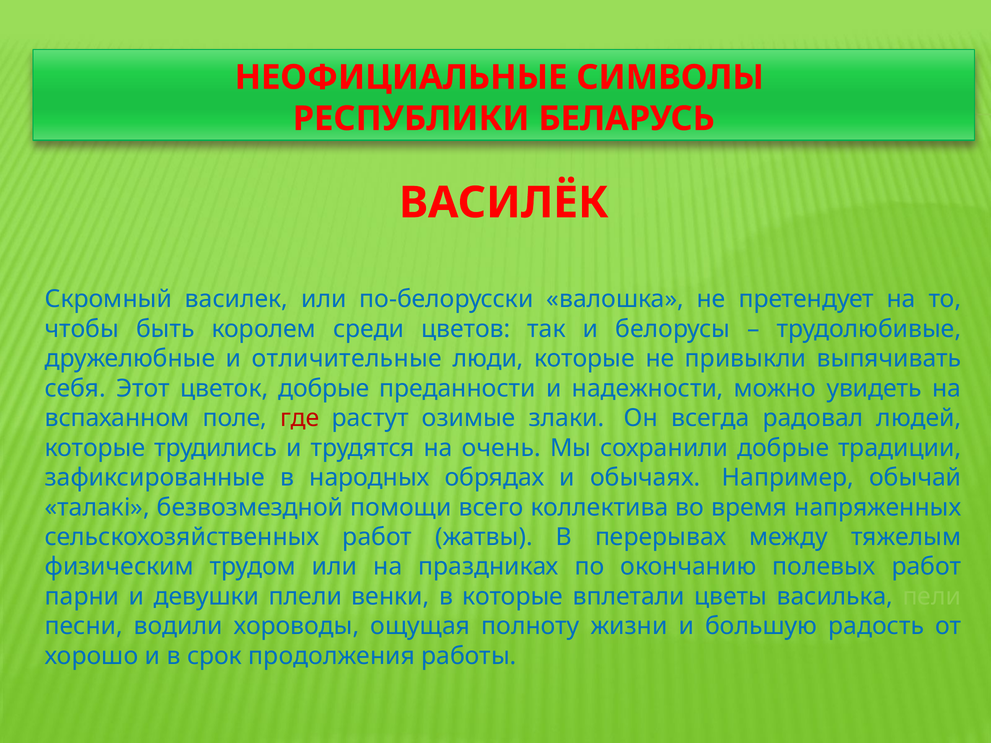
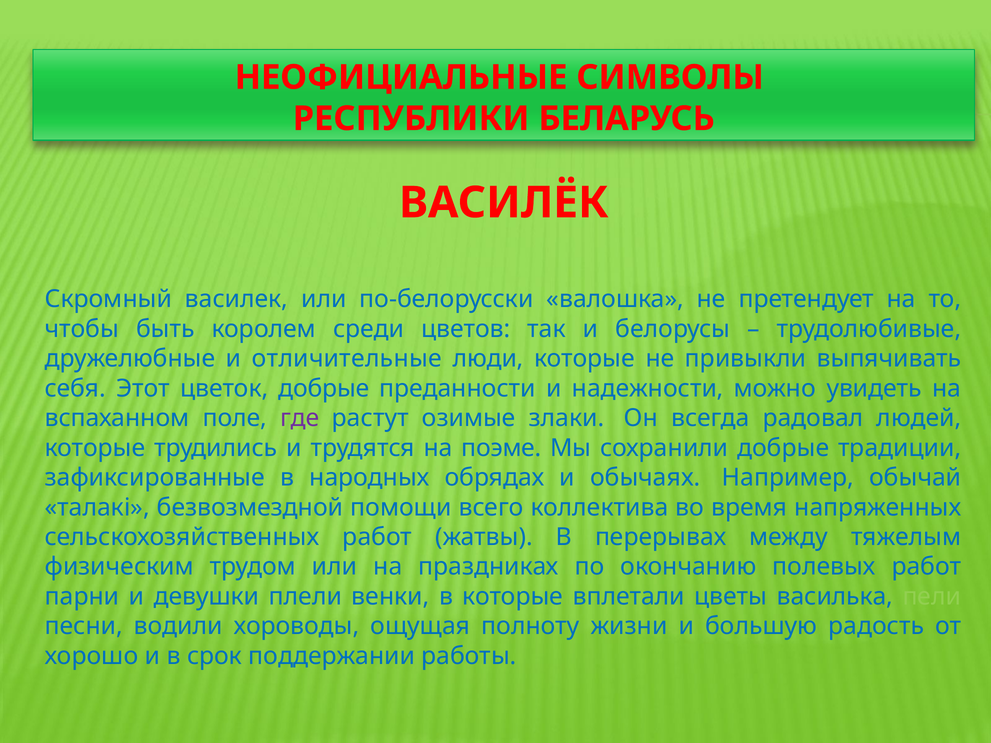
где colour: red -> purple (300, 418)
очень: очень -> поэме (502, 448)
продолжения: продолжения -> поддержании (332, 656)
